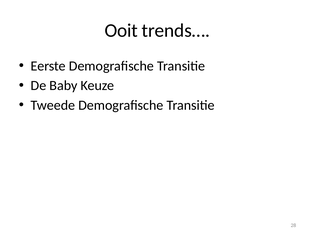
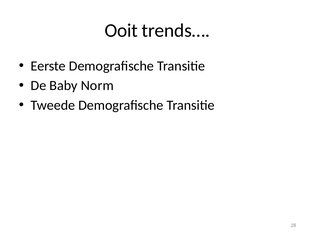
Keuze: Keuze -> Norm (97, 86)
